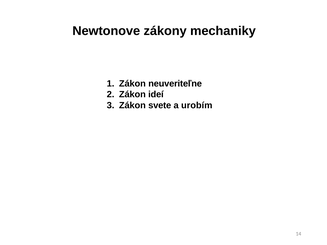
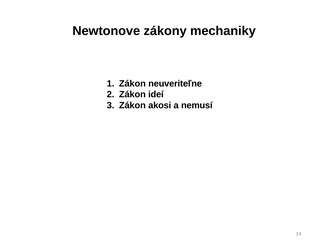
svete: svete -> akosi (160, 105)
urobím: urobím -> nemusí (197, 105)
